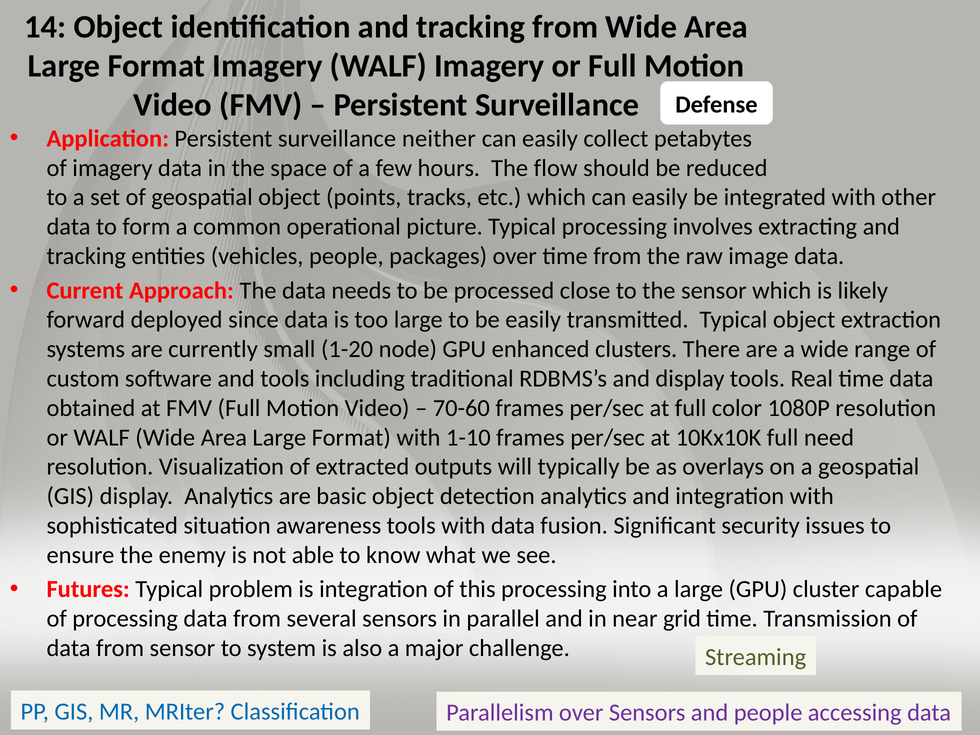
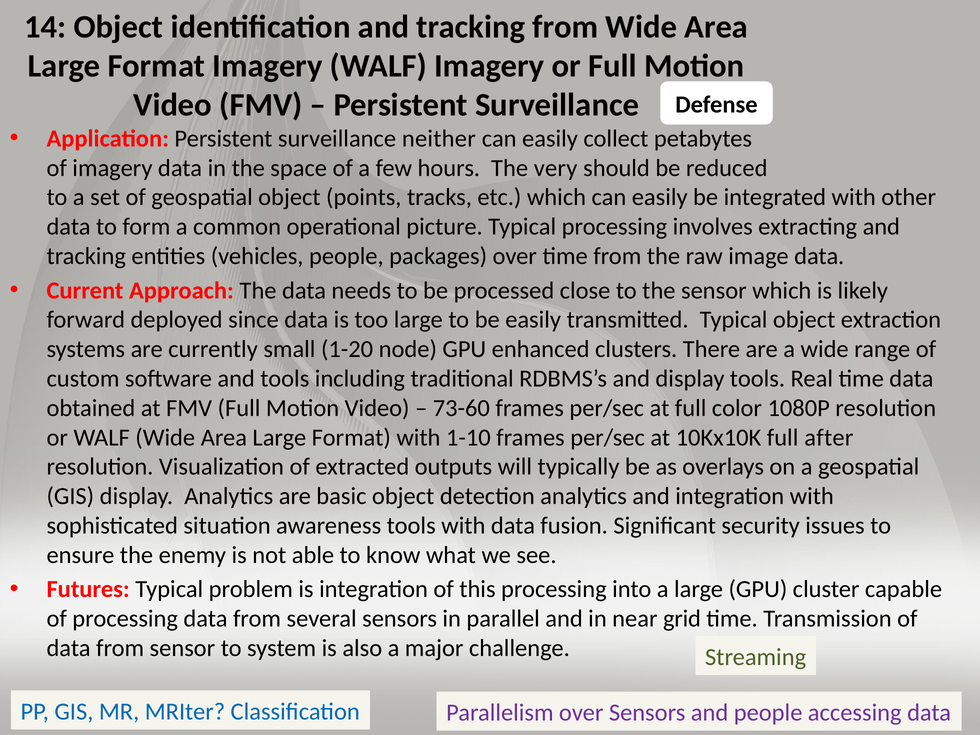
flow: flow -> very (556, 168)
70-60: 70-60 -> 73-60 (461, 408)
need: need -> after (829, 438)
